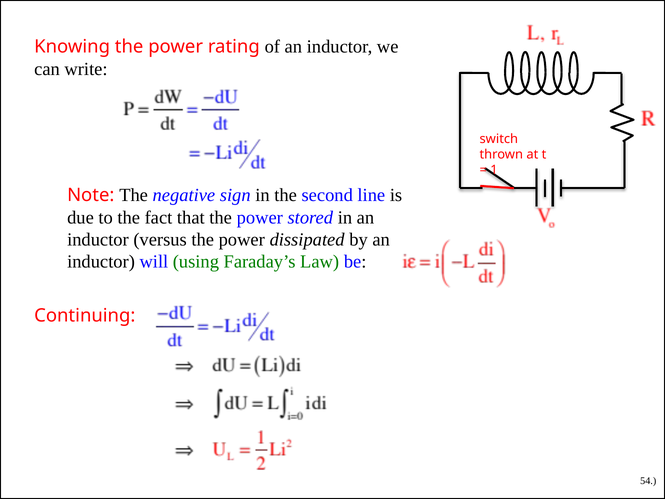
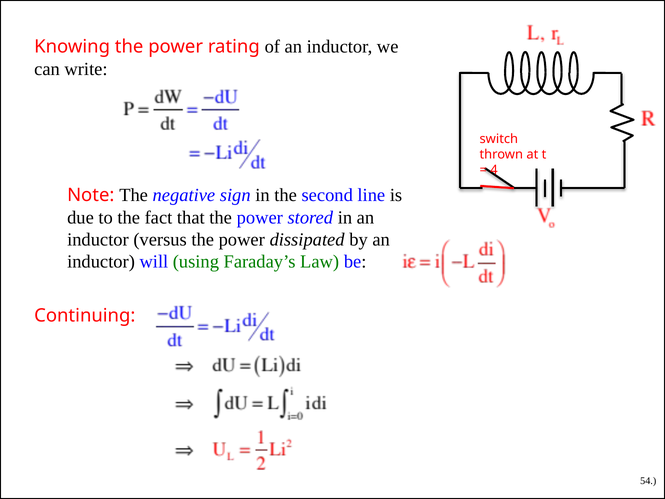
1: 1 -> 4 (494, 170)
